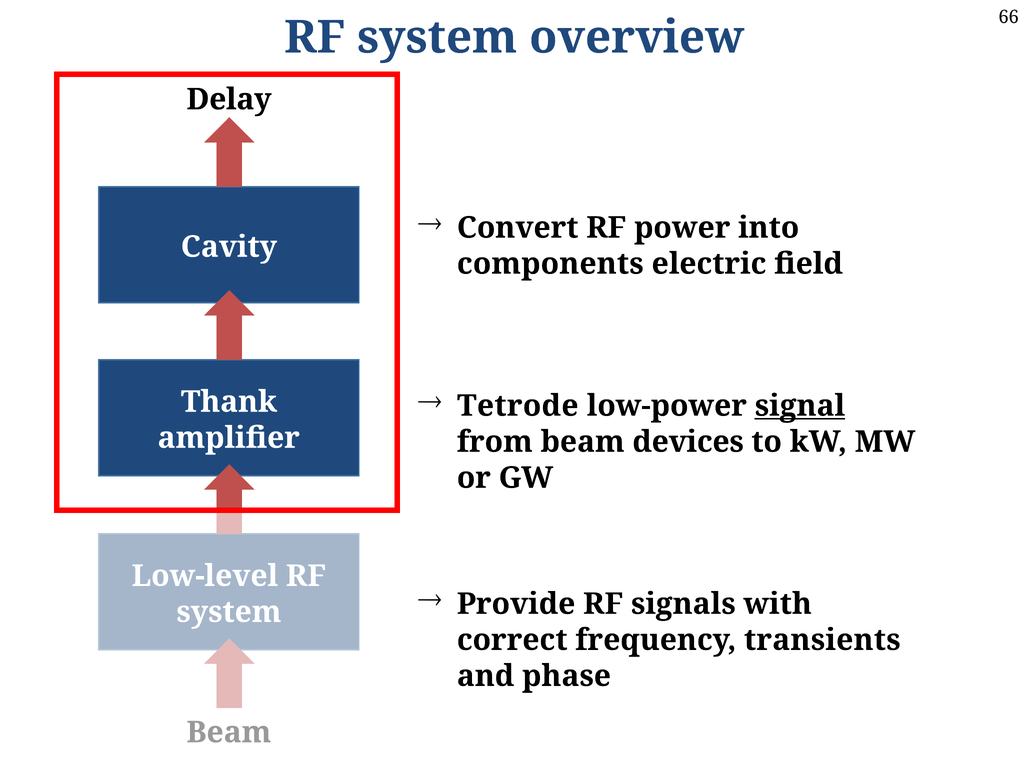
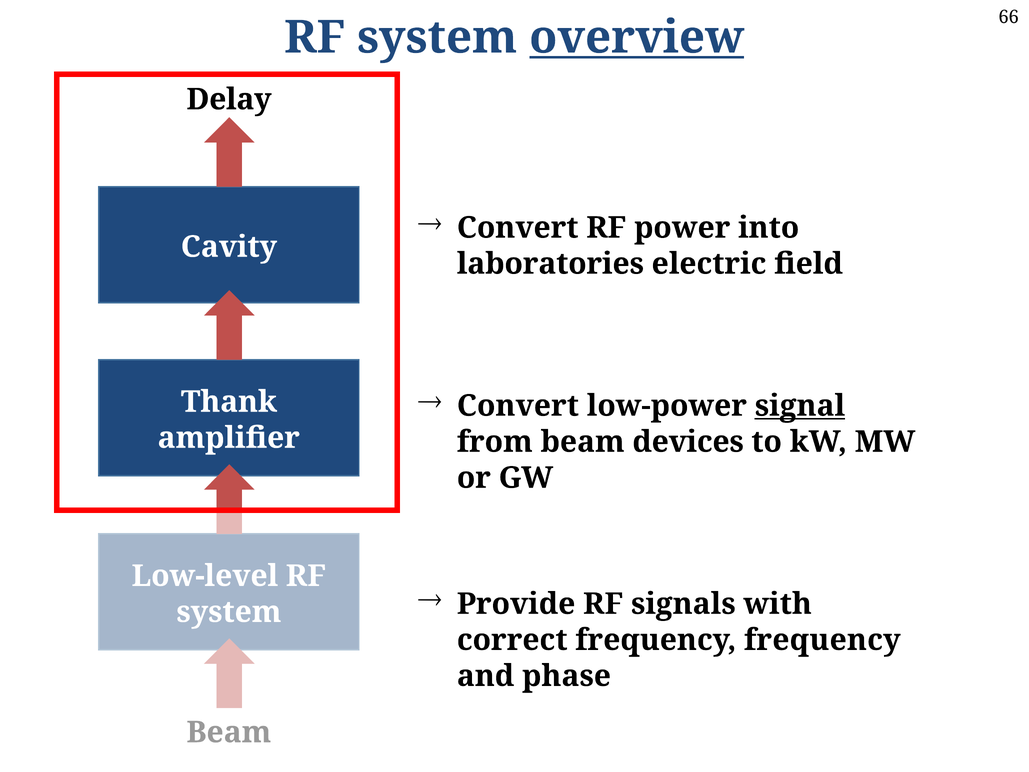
overview underline: none -> present (637, 37)
components: components -> laboratories (550, 264)
Tetrode: Tetrode -> Convert (518, 406)
frequency transients: transients -> frequency (822, 640)
